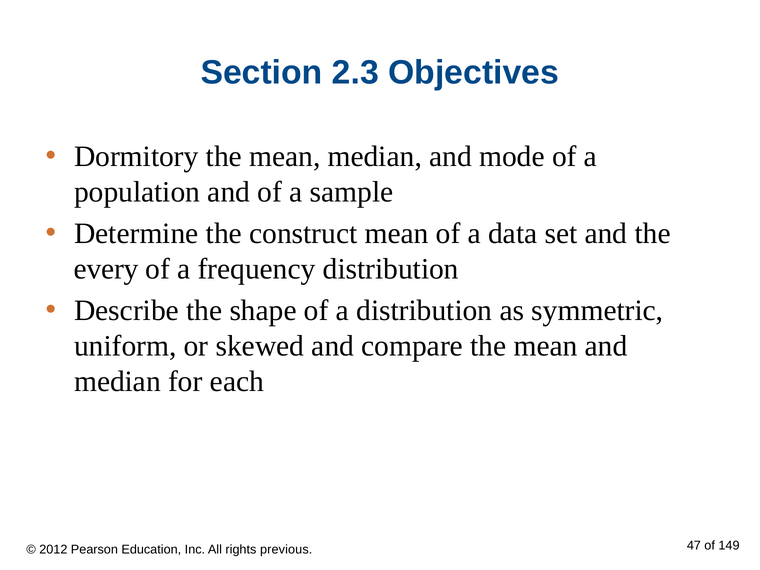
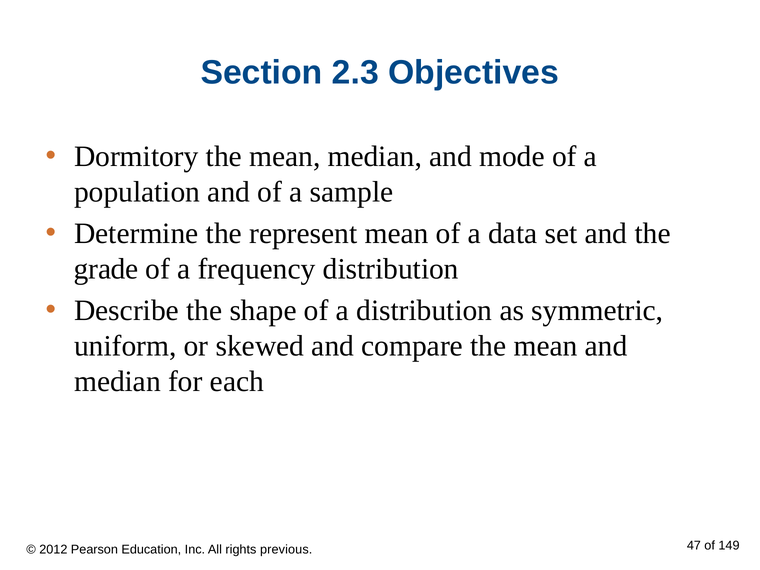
construct: construct -> represent (303, 234)
every: every -> grade (106, 269)
